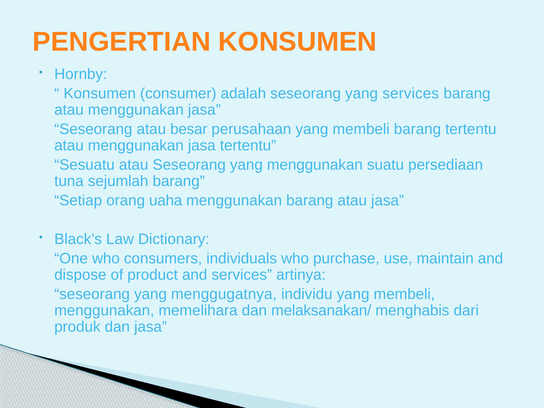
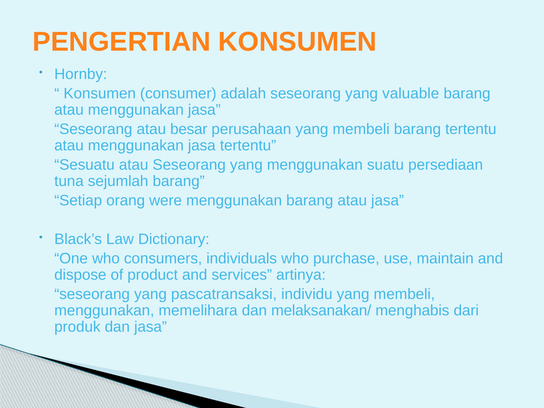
yang services: services -> valuable (411, 94)
uaha: uaha -> were (166, 201)
menggugatnya: menggugatnya -> pascatransaksi (224, 294)
